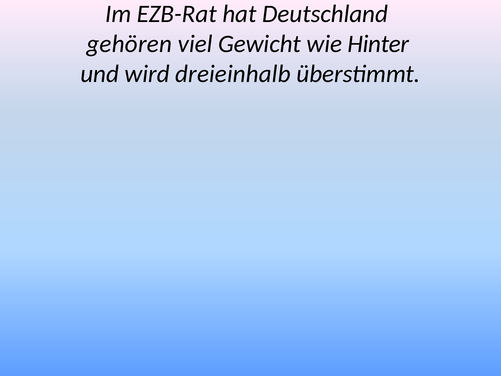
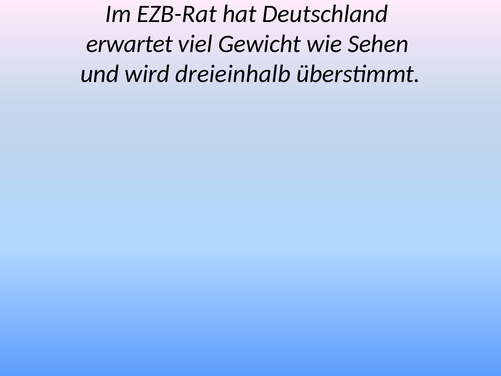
gehören: gehören -> erwartet (129, 44)
Hinter: Hinter -> Sehen (378, 44)
